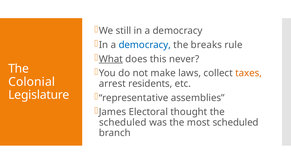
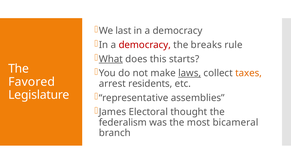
still: still -> last (123, 31)
democracy colour: blue -> red (145, 45)
never: never -> starts (184, 59)
laws underline: none -> present (190, 73)
Colonial: Colonial -> Favored (32, 82)
scheduled: scheduled -> federalism (123, 122)
most scheduled: scheduled -> bicameral (235, 122)
